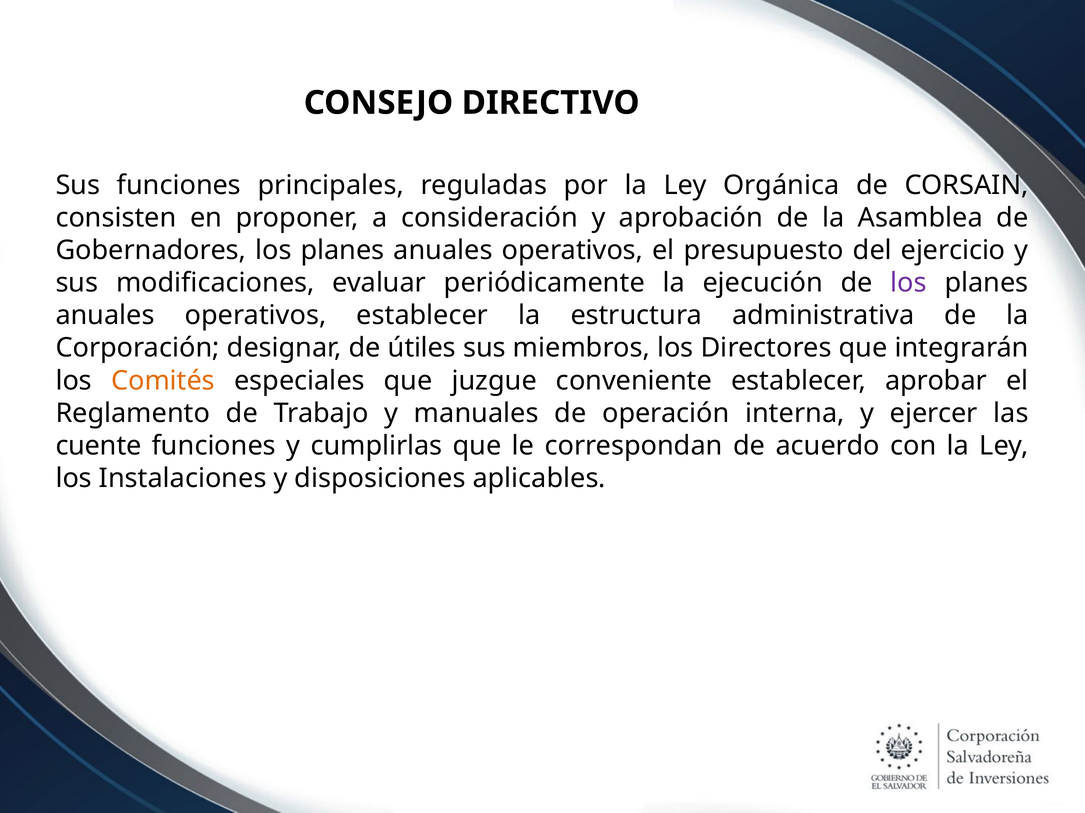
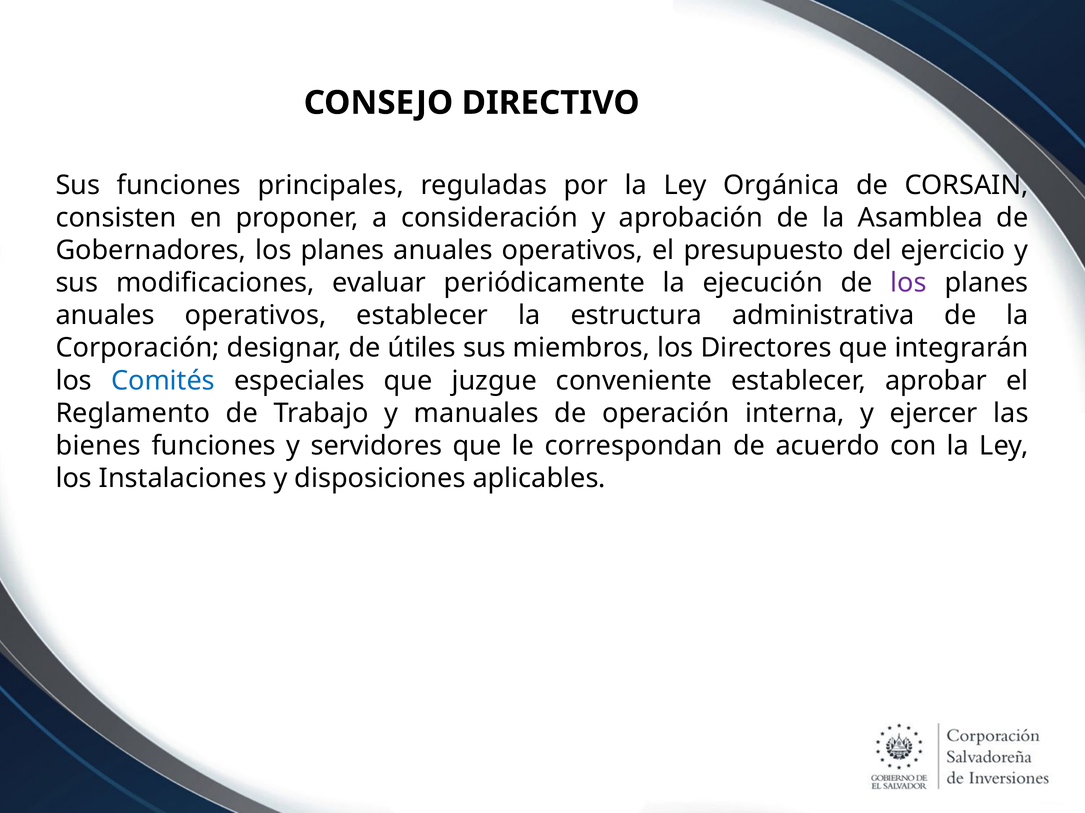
Comités colour: orange -> blue (163, 381)
cuente: cuente -> bienes (98, 446)
cumplirlas: cumplirlas -> servidores (377, 446)
